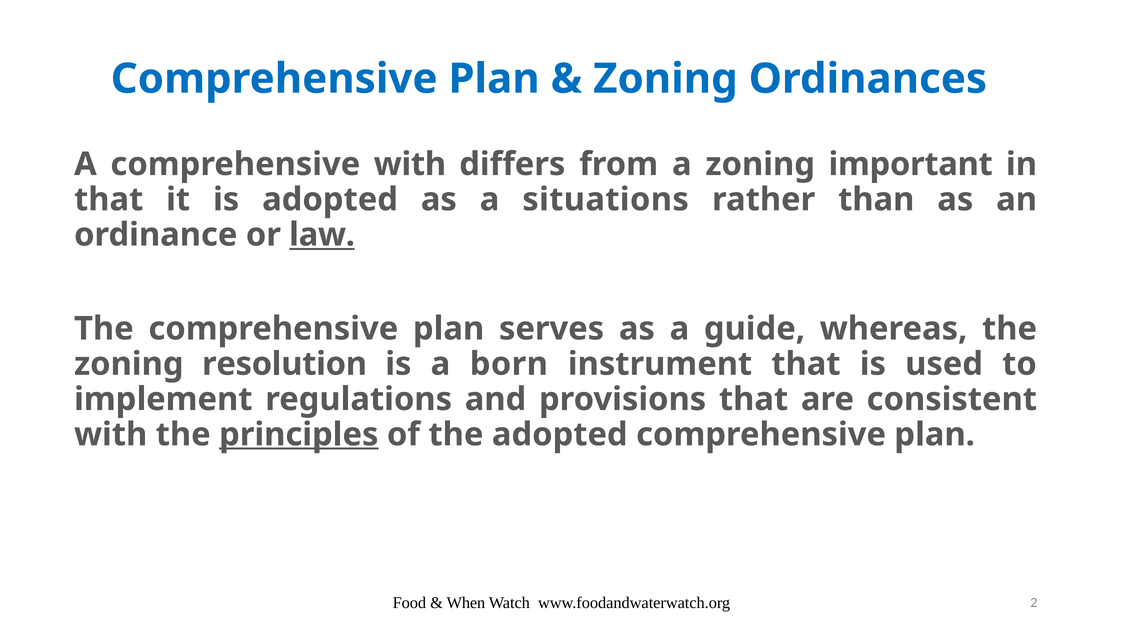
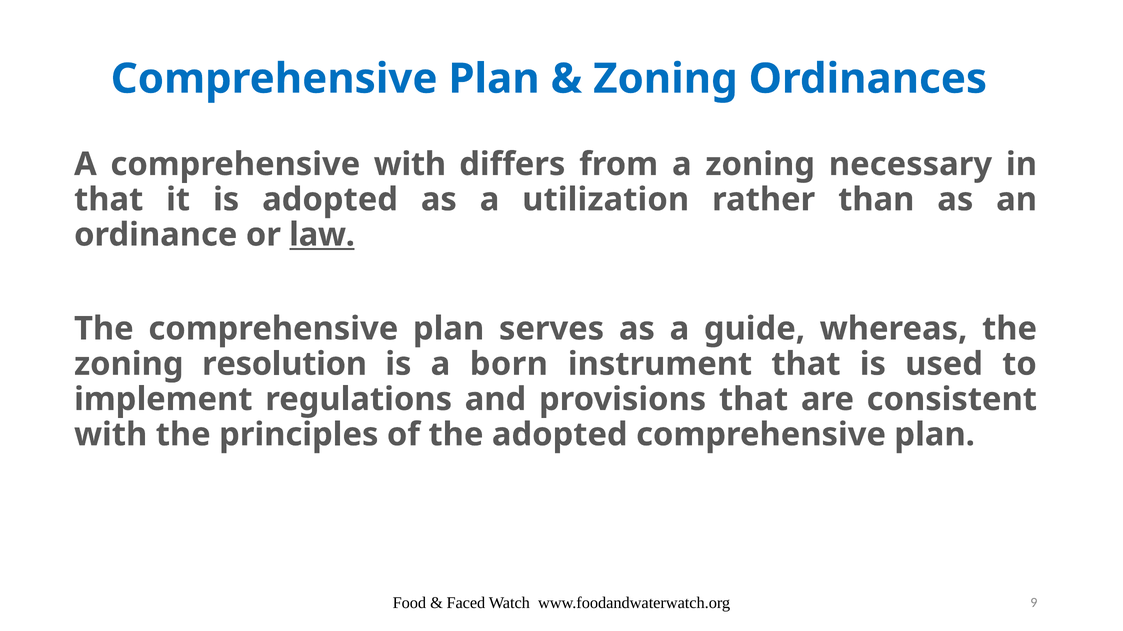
important: important -> necessary (910, 164)
situations: situations -> utilization (606, 200)
principles underline: present -> none (299, 435)
When: When -> Faced (466, 603)
2: 2 -> 9 (1034, 603)
